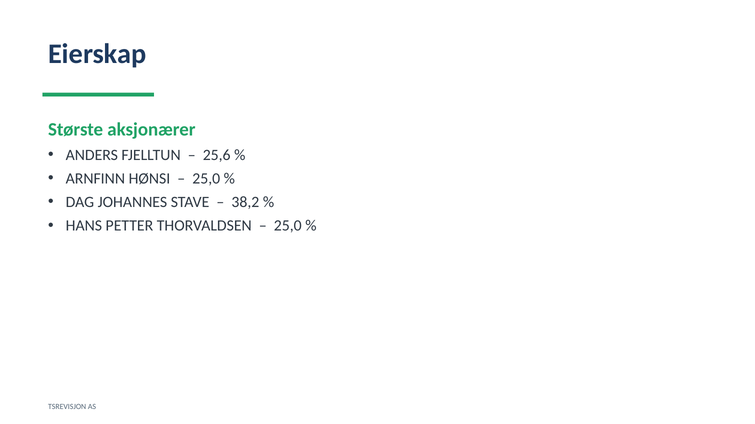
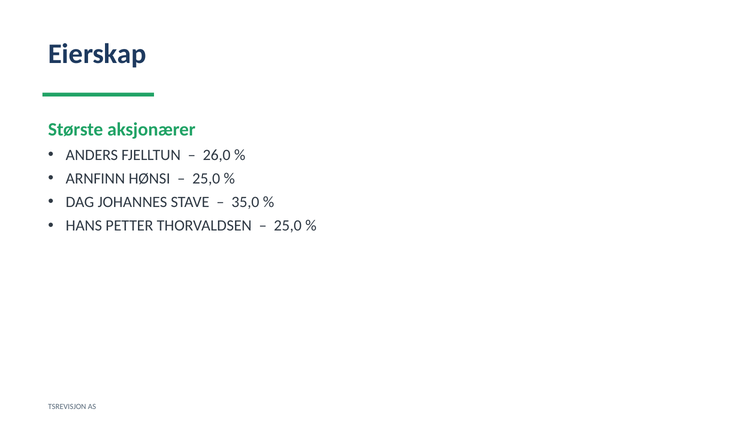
25,6: 25,6 -> 26,0 (217, 155)
38,2: 38,2 -> 35,0 (245, 202)
